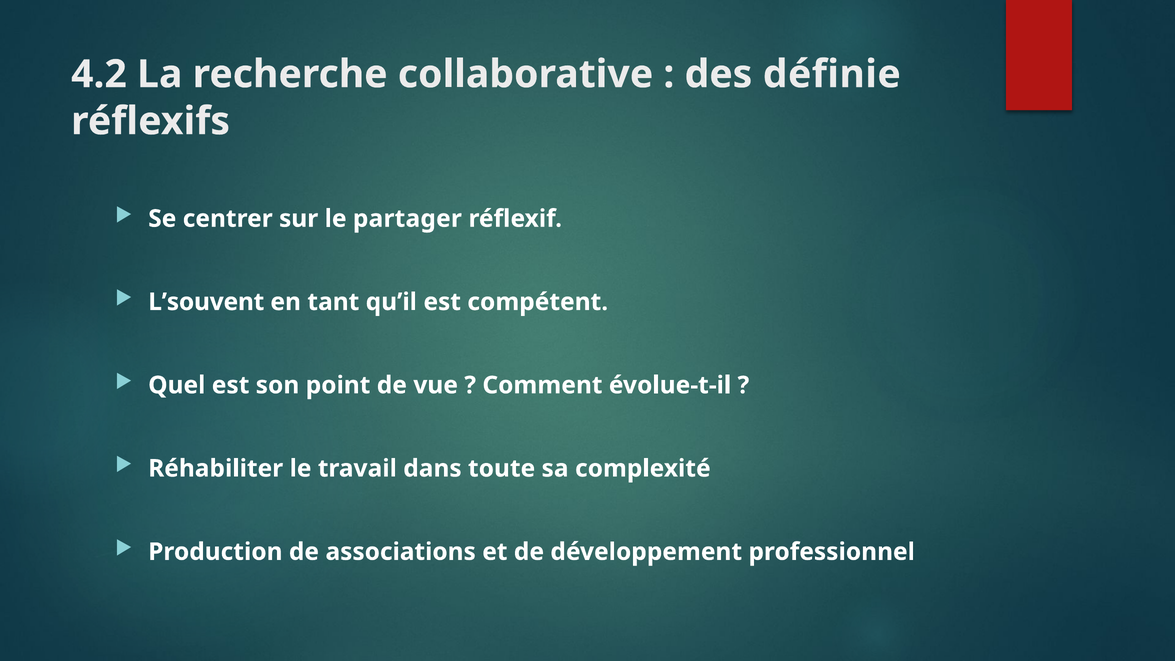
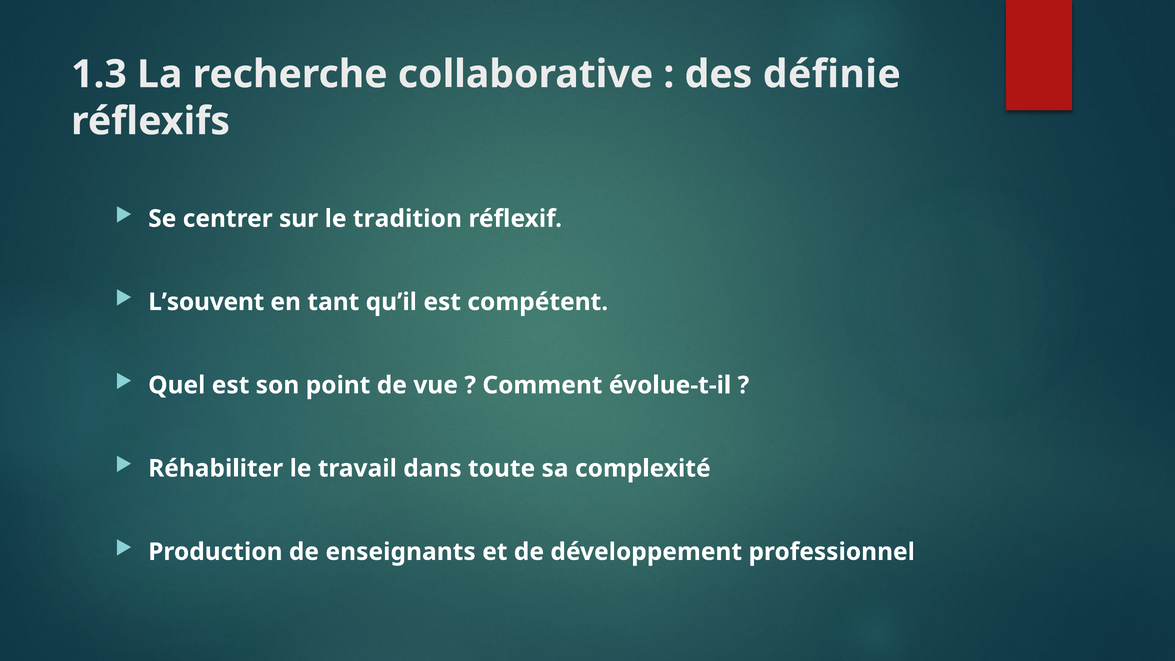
4.2: 4.2 -> 1.3 (99, 74)
partager: partager -> tradition (407, 219)
associations: associations -> enseignants (401, 552)
